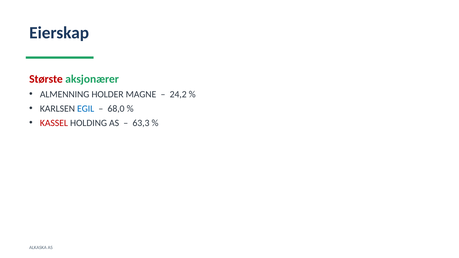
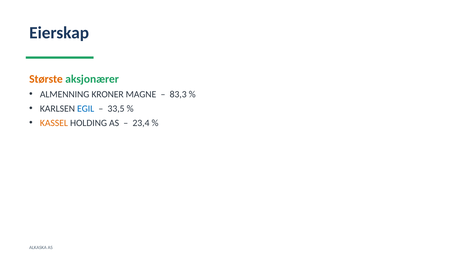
Største colour: red -> orange (46, 79)
HOLDER: HOLDER -> KRONER (108, 94)
24,2: 24,2 -> 83,3 (178, 94)
68,0: 68,0 -> 33,5 (116, 109)
KASSEL colour: red -> orange (54, 123)
63,3: 63,3 -> 23,4 (141, 123)
